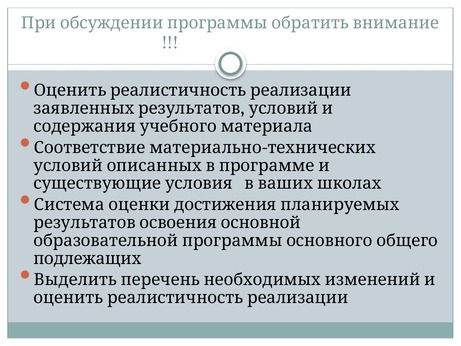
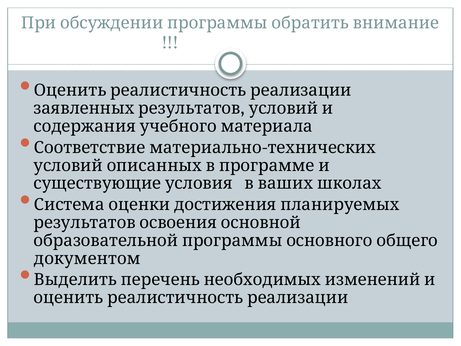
подлежащих: подлежащих -> документом (87, 258)
